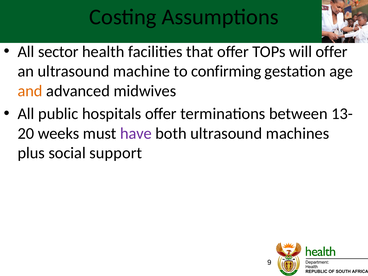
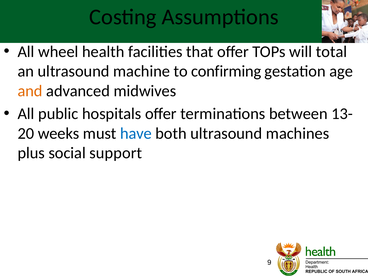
sector: sector -> wheel (58, 52)
will offer: offer -> total (331, 52)
have colour: purple -> blue (136, 133)
